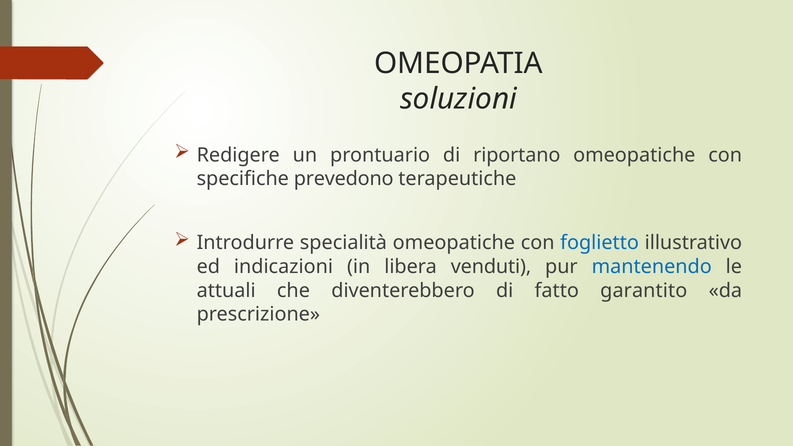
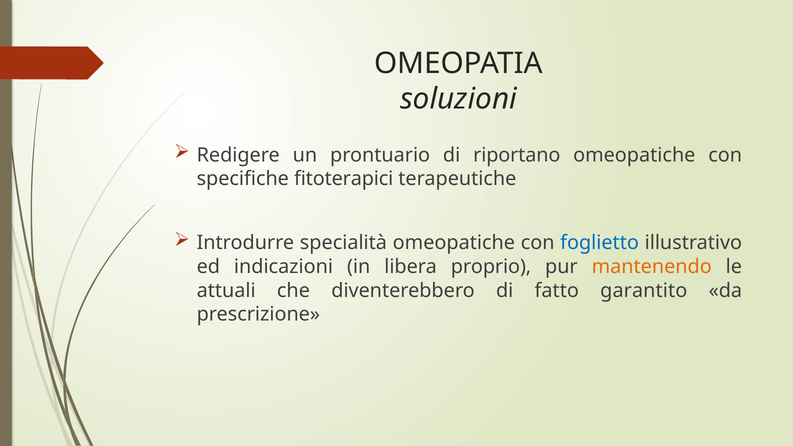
prevedono: prevedono -> fitoterapici (344, 179)
venduti: venduti -> proprio (491, 267)
mantenendo colour: blue -> orange (652, 267)
